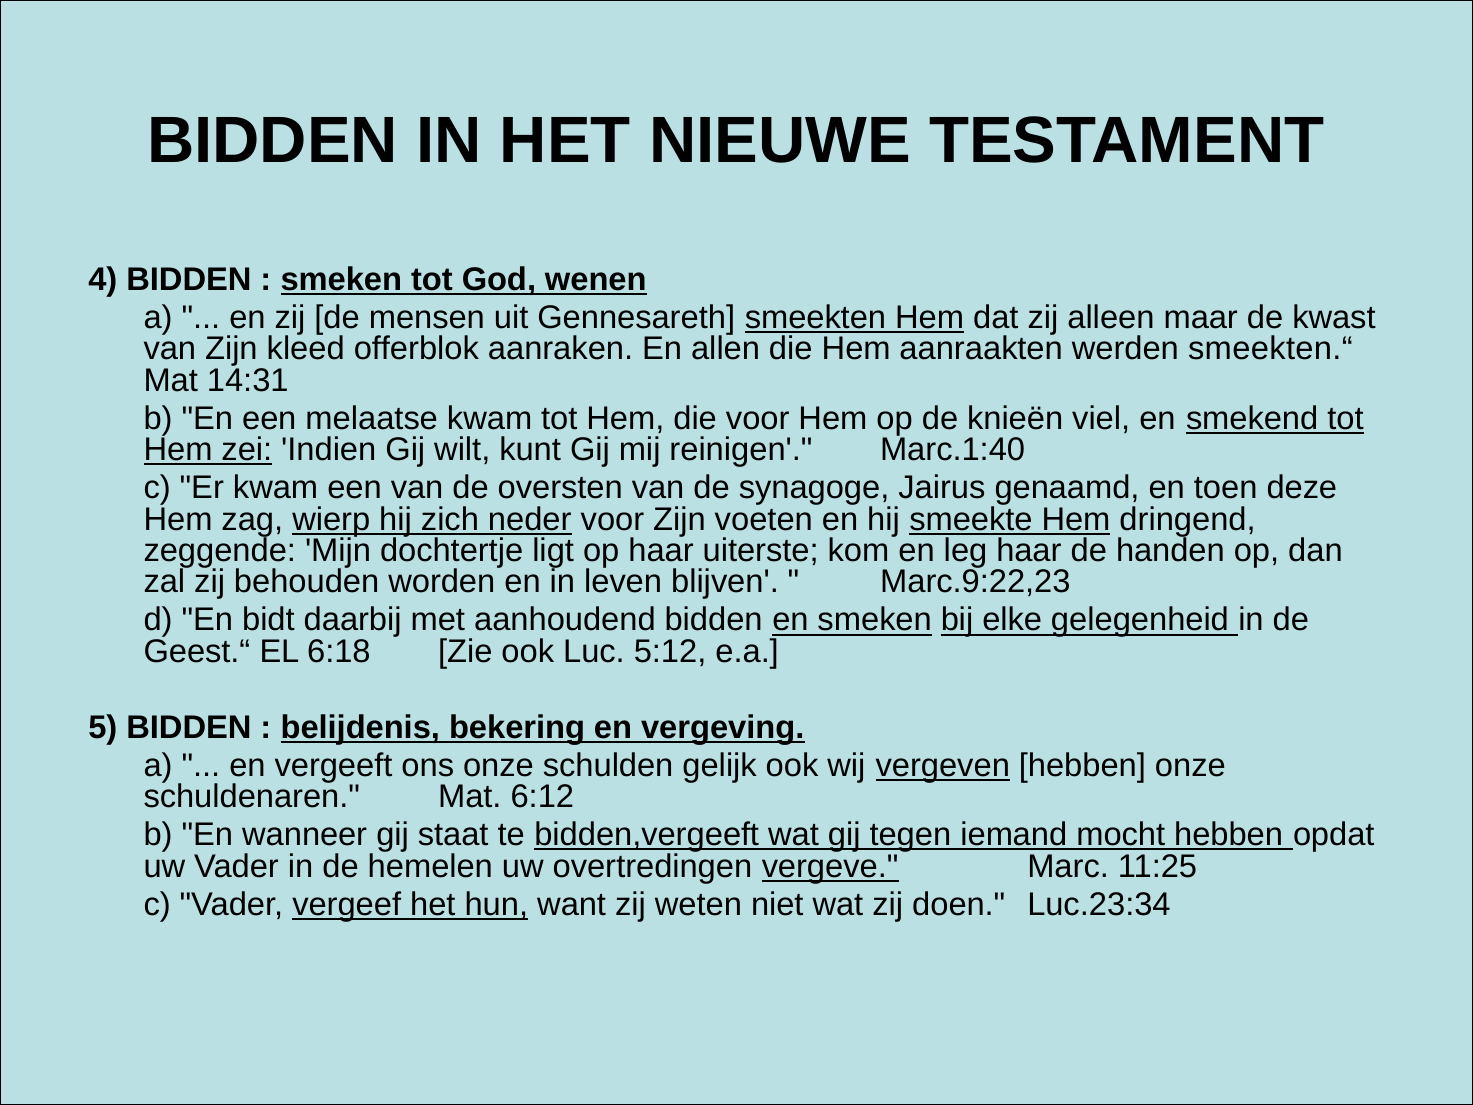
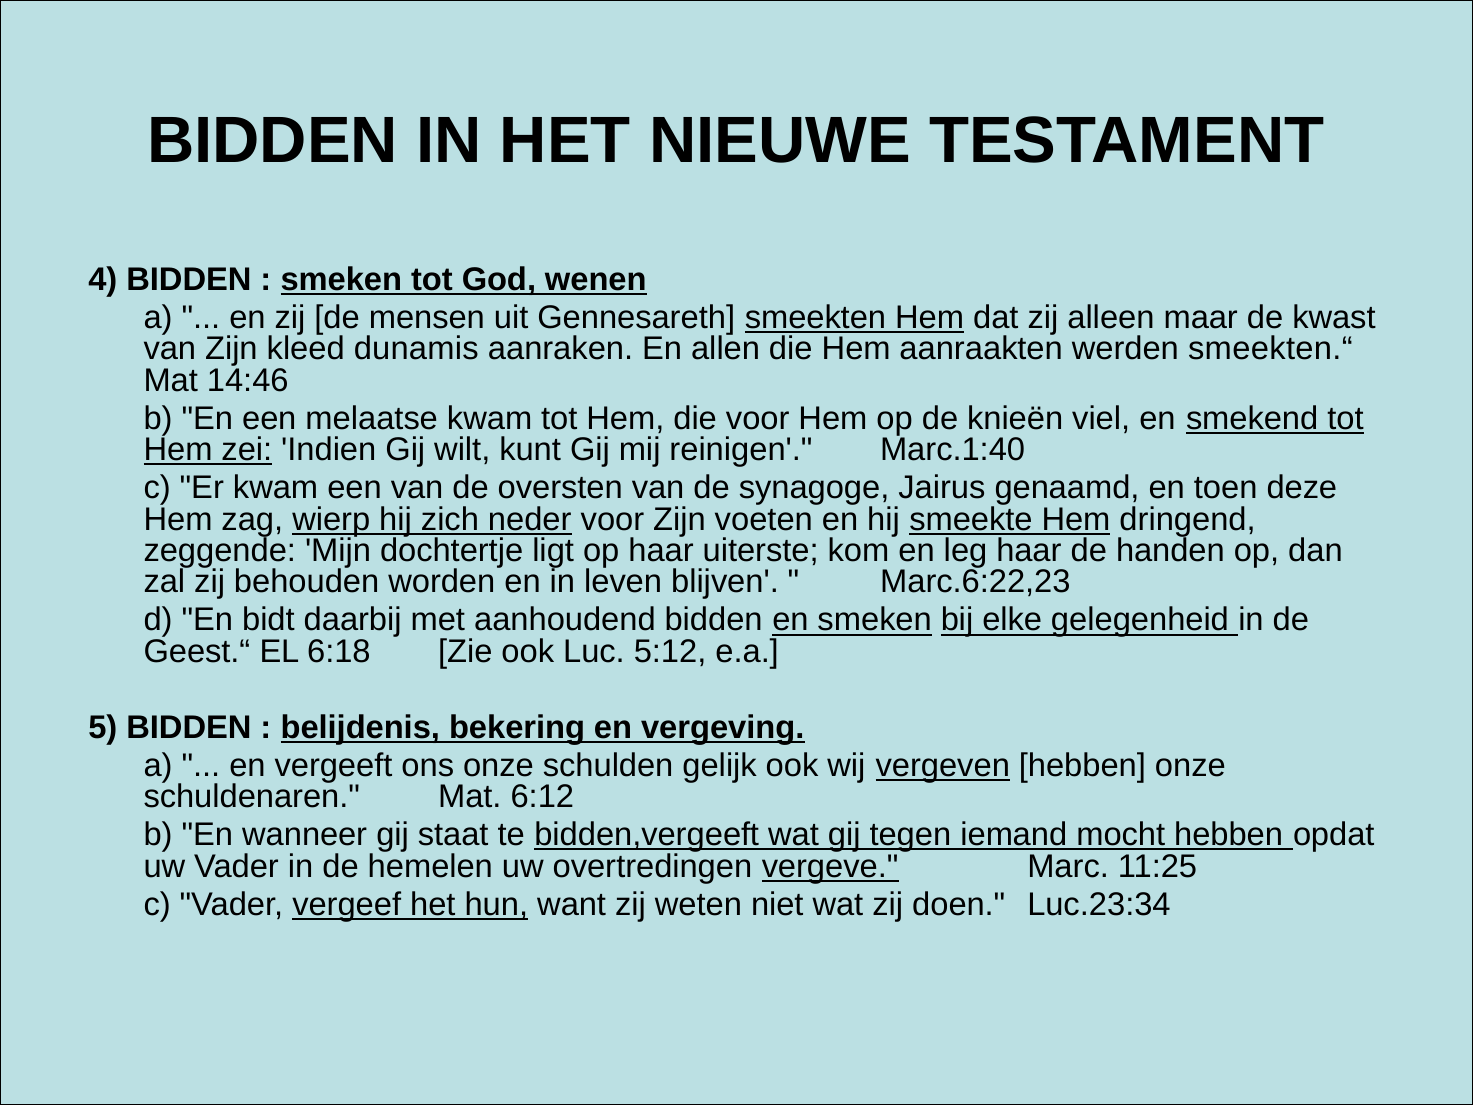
offerblok: offerblok -> dunamis (416, 349)
14:31: 14:31 -> 14:46 (248, 380)
Marc.9:22,23: Marc.9:22,23 -> Marc.6:22,23 (975, 582)
